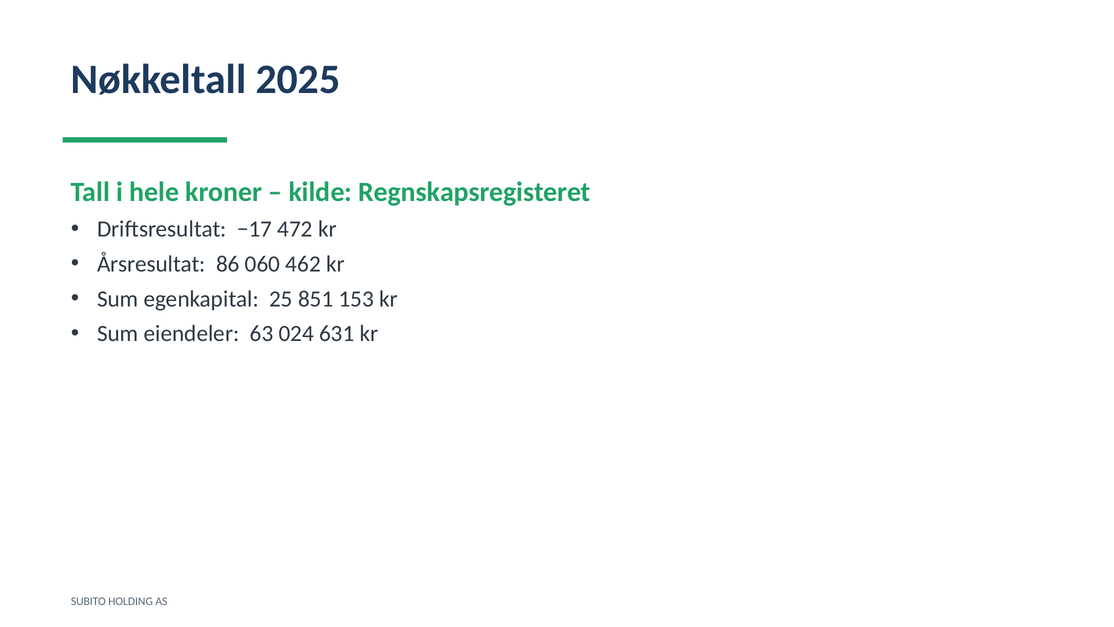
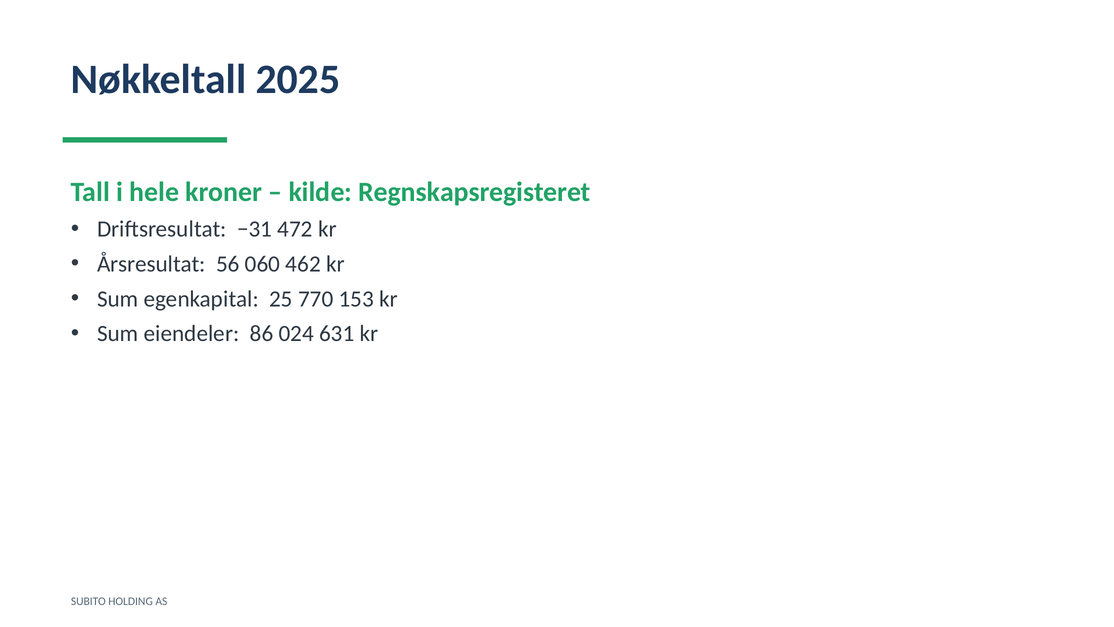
−17: −17 -> −31 (255, 229)
86: 86 -> 56 (228, 264)
851: 851 -> 770 (316, 299)
63: 63 -> 86 (262, 334)
